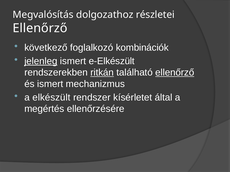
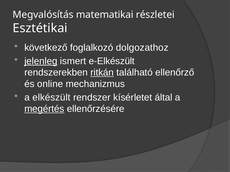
dolgozathoz: dolgozathoz -> matematikai (105, 15)
Ellenőrző: Ellenőrző -> Esztétikai (40, 28)
kombinációk: kombinációk -> dolgozathoz (142, 48)
ellenőrző underline: present -> none (175, 73)
és ismert: ismert -> online (50, 84)
megértés underline: none -> present (44, 109)
